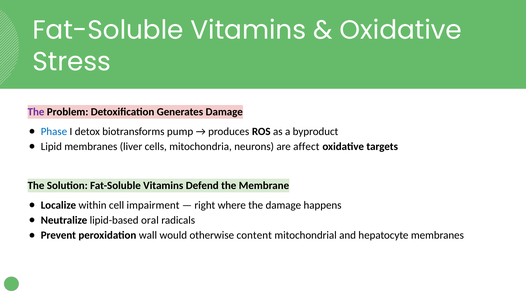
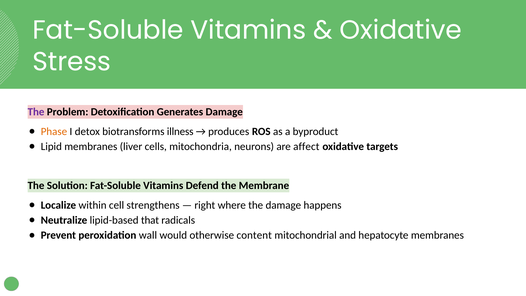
Phase colour: blue -> orange (54, 131)
pump: pump -> illness (180, 131)
impairment: impairment -> strengthens (153, 205)
oral: oral -> that (150, 220)
